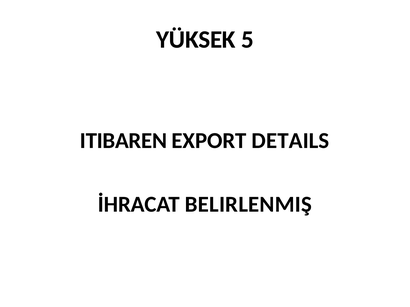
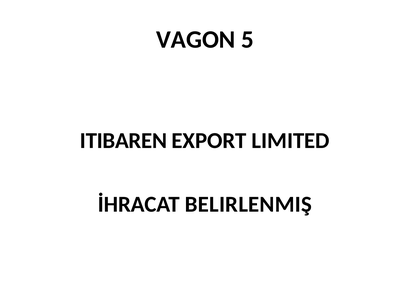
YÜKSEK: YÜKSEK -> VAGON (196, 40)
DETAILS: DETAILS -> LIMITED (291, 141)
